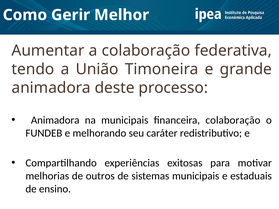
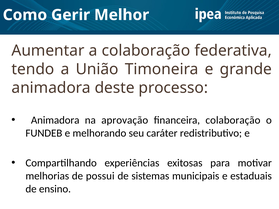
na municipais: municipais -> aprovação (125, 120)
outros: outros -> possui (100, 176)
